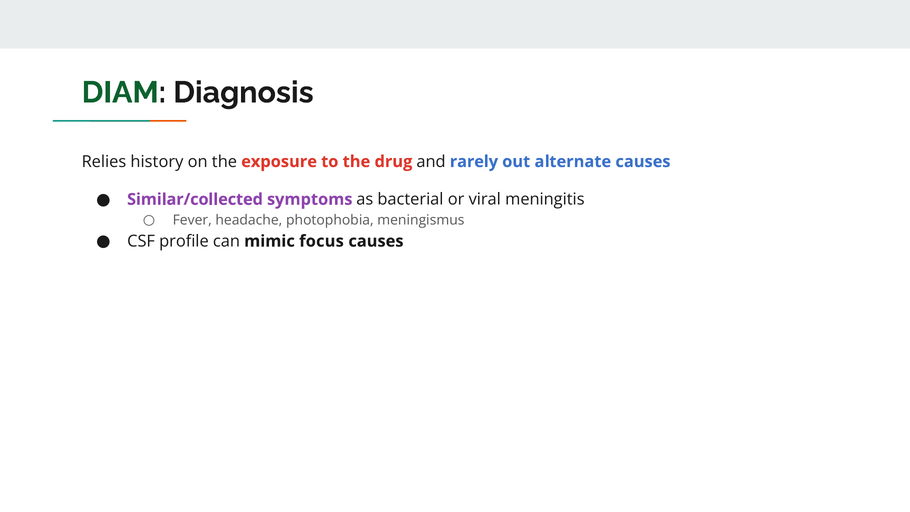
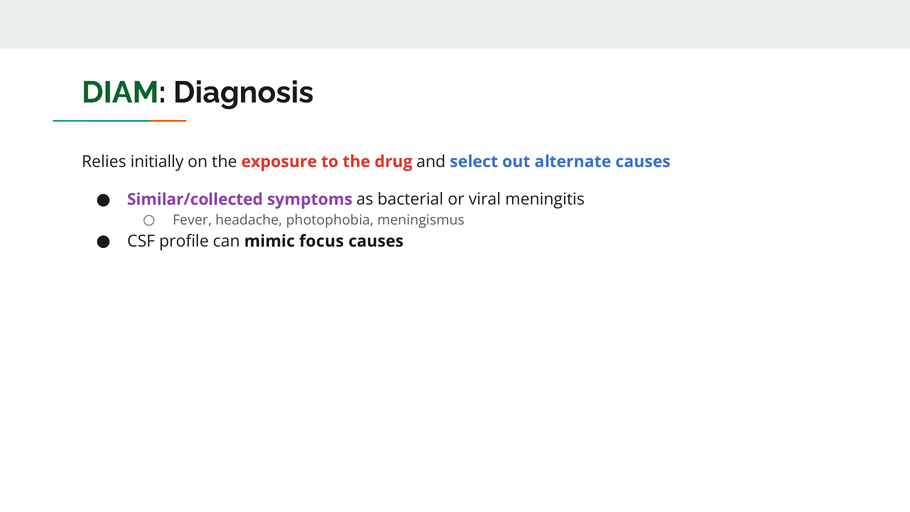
history: history -> initially (157, 162)
rarely: rarely -> select (474, 162)
